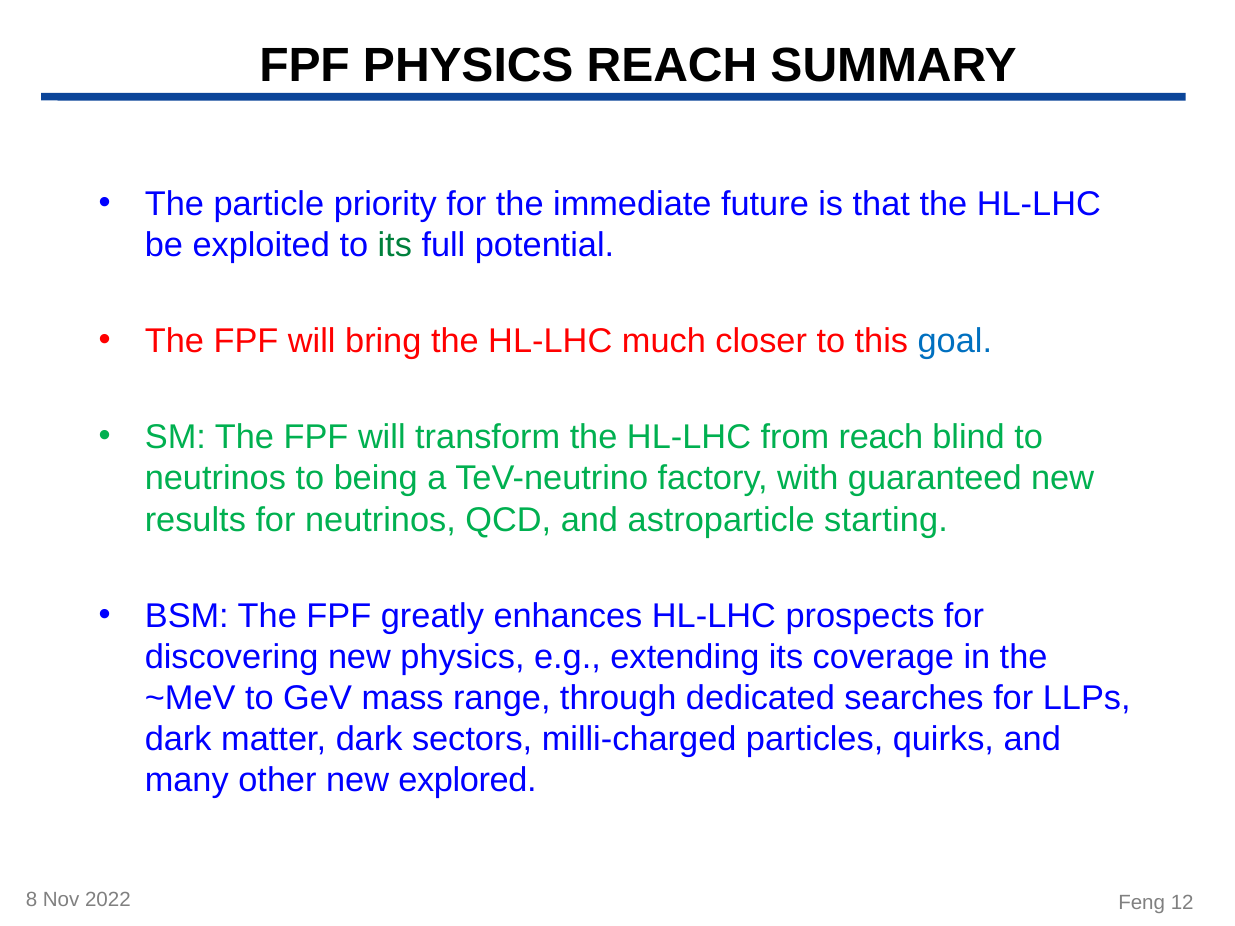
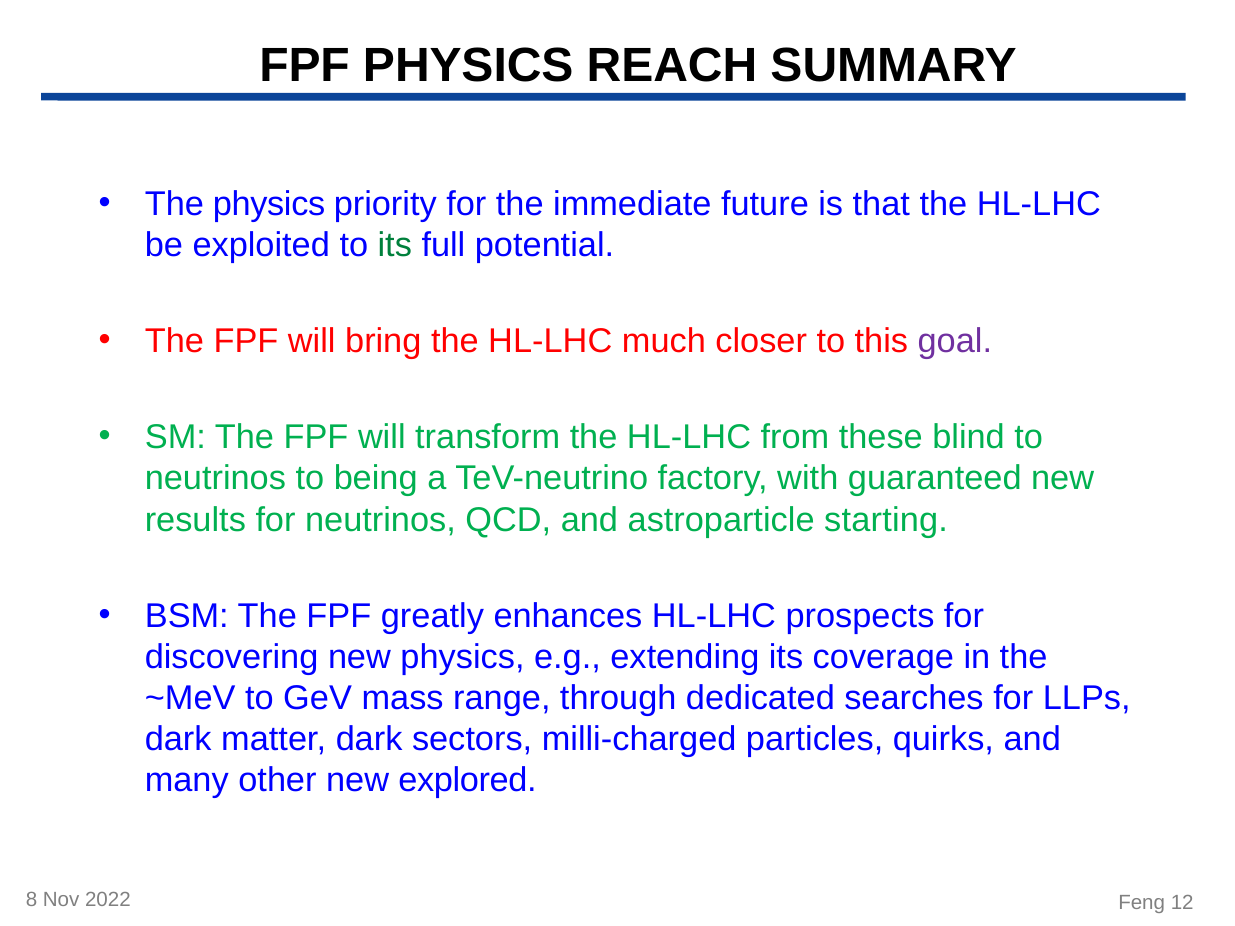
The particle: particle -> physics (269, 204)
goal colour: blue -> purple (955, 341)
from reach: reach -> these (881, 437)
